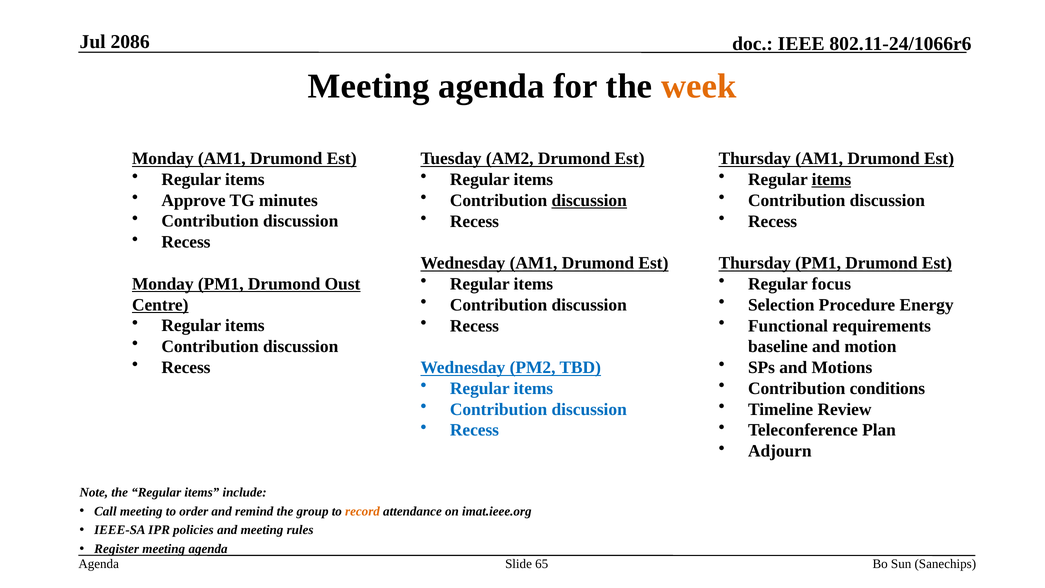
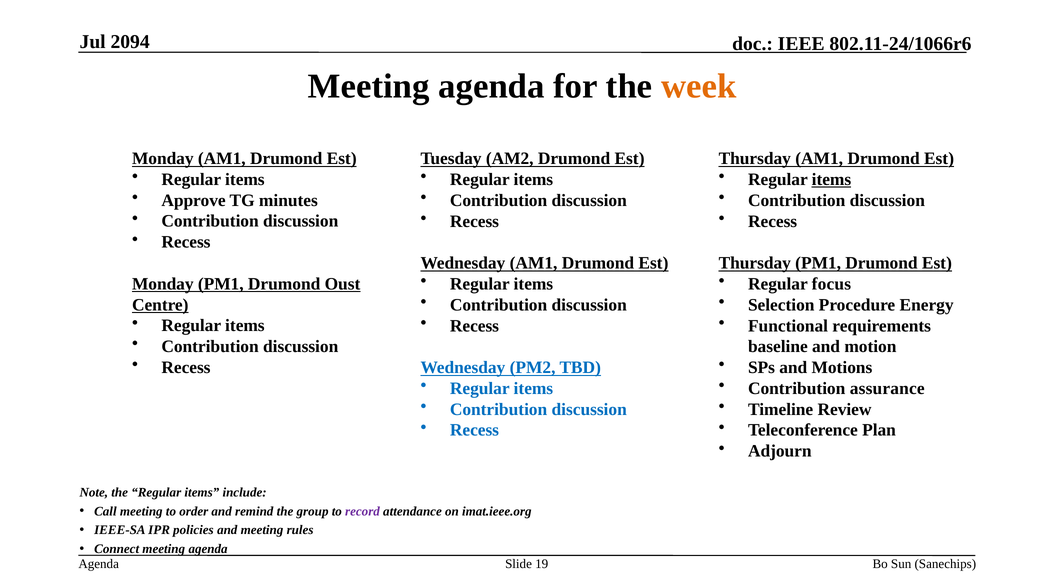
2086: 2086 -> 2094 (130, 42)
discussion underline: present -> none (589, 200)
conditions: conditions -> assurance (887, 388)
record colour: orange -> purple (362, 511)
Register: Register -> Connect (117, 549)
65: 65 -> 19 (542, 564)
